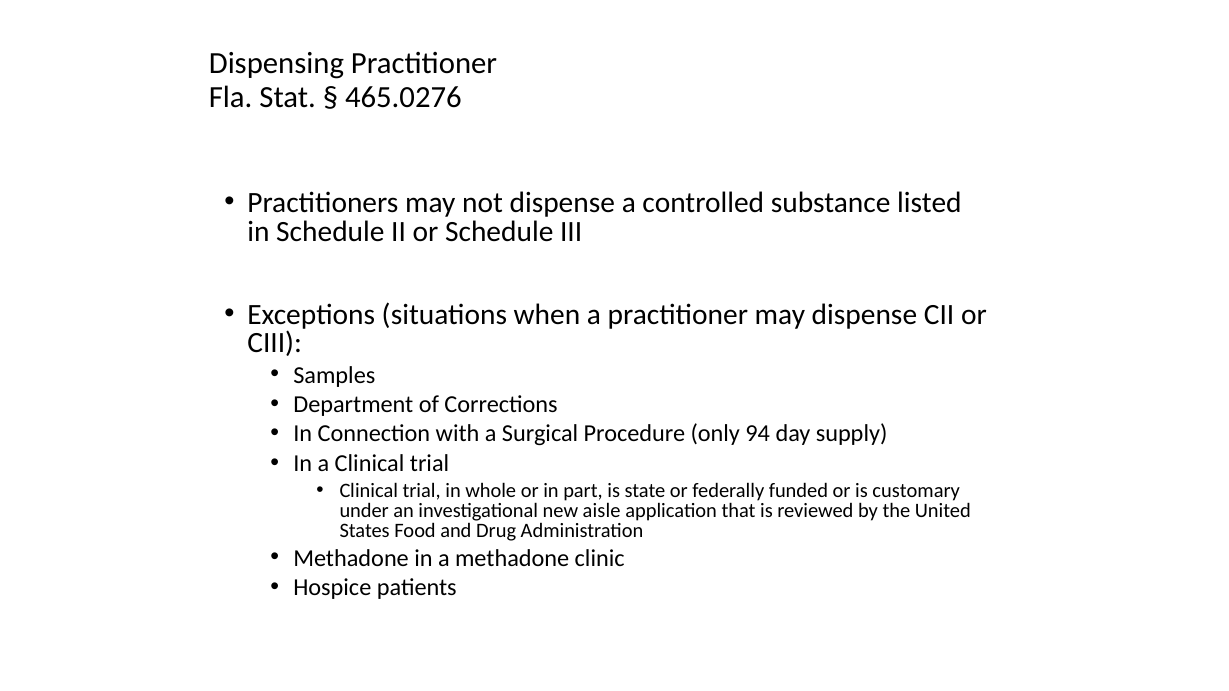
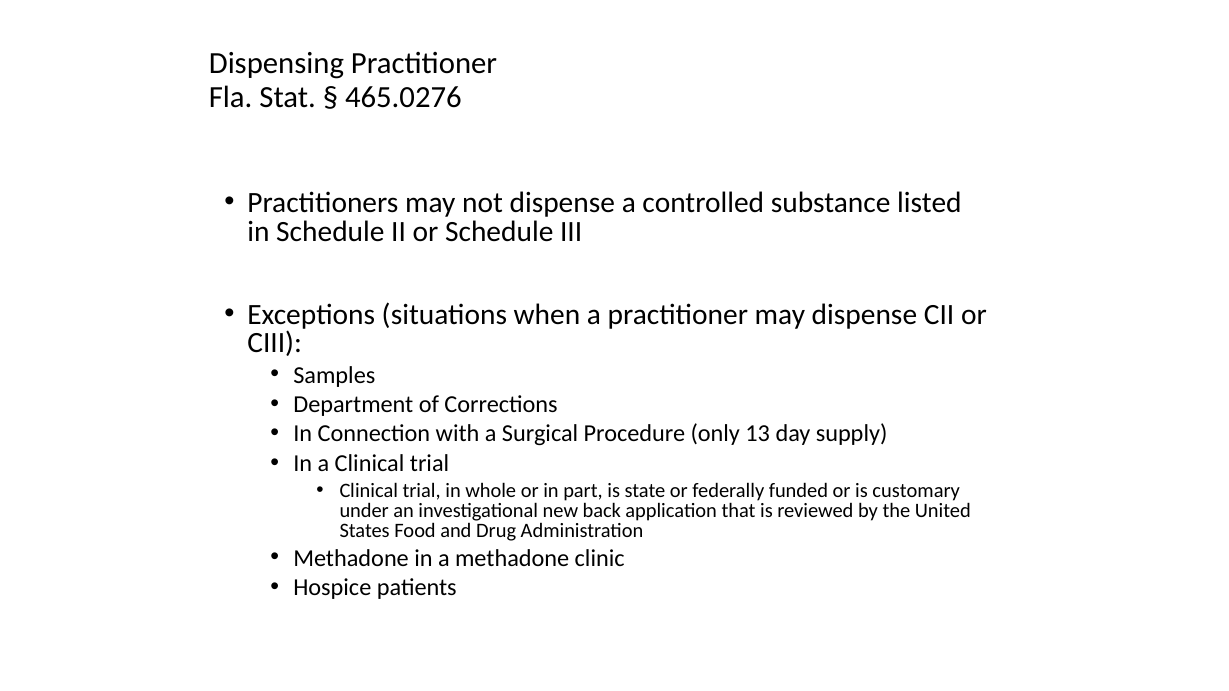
94: 94 -> 13 (758, 434)
aisle: aisle -> back (602, 511)
